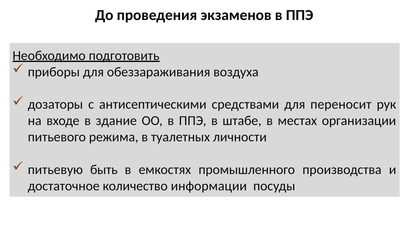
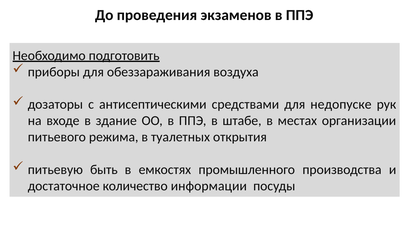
переносит: переносит -> недопуске (341, 104)
личности: личности -> открытия (240, 137)
